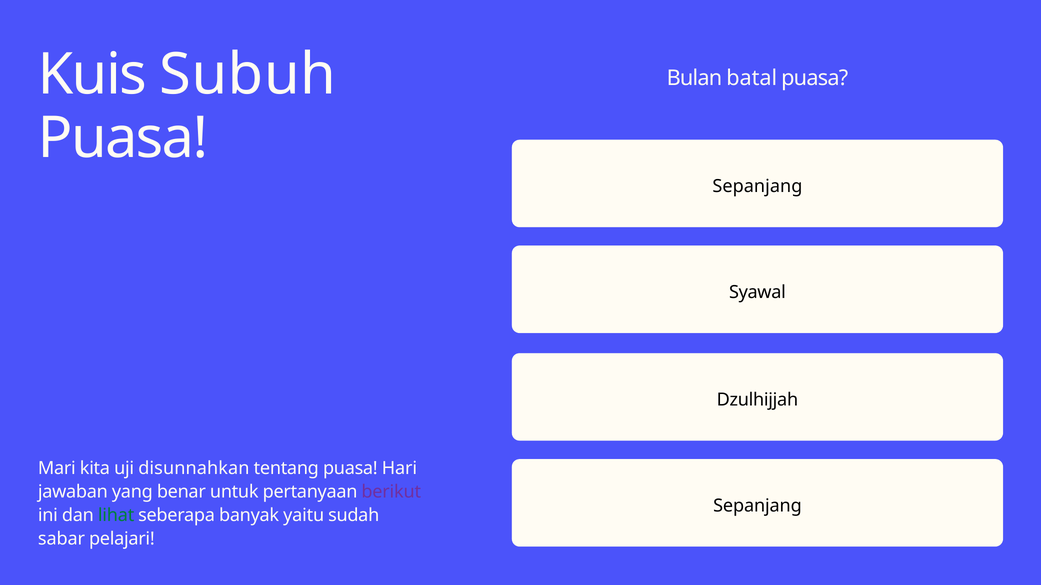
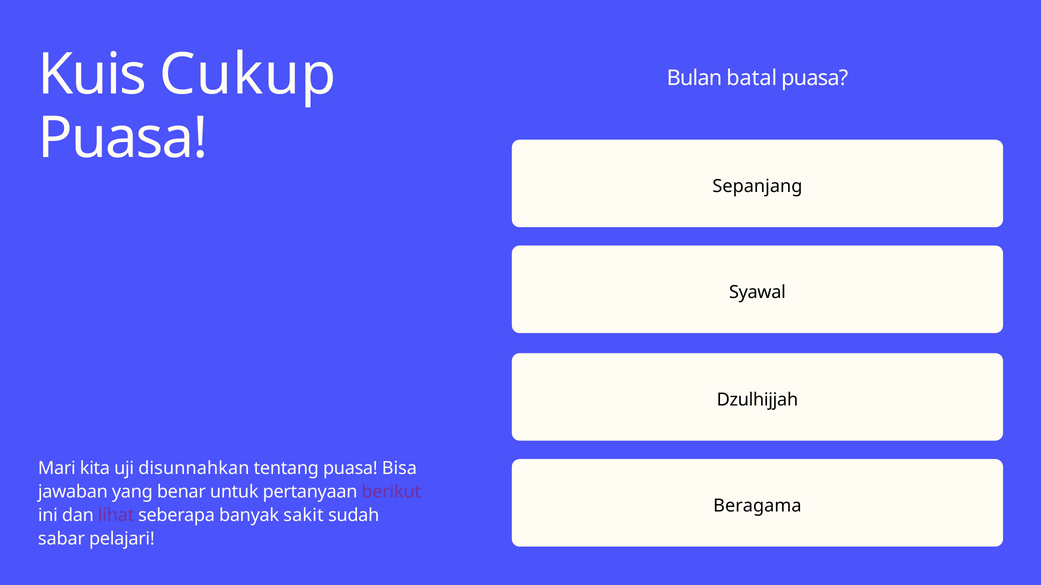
Subuh: Subuh -> Cukup (248, 75)
Hari: Hari -> Bisa (399, 469)
Sepanjang: Sepanjang -> Beragama (757, 506)
lihat colour: green -> purple (116, 516)
yaitu: yaitu -> sakit (304, 516)
